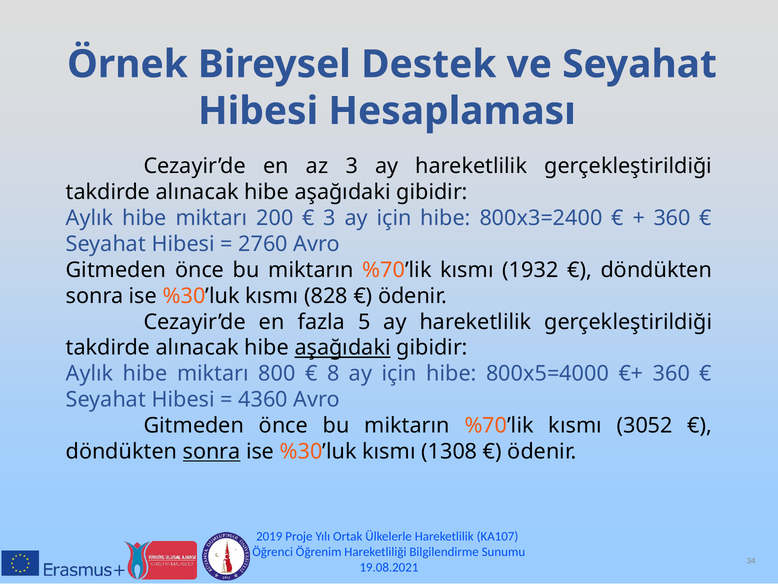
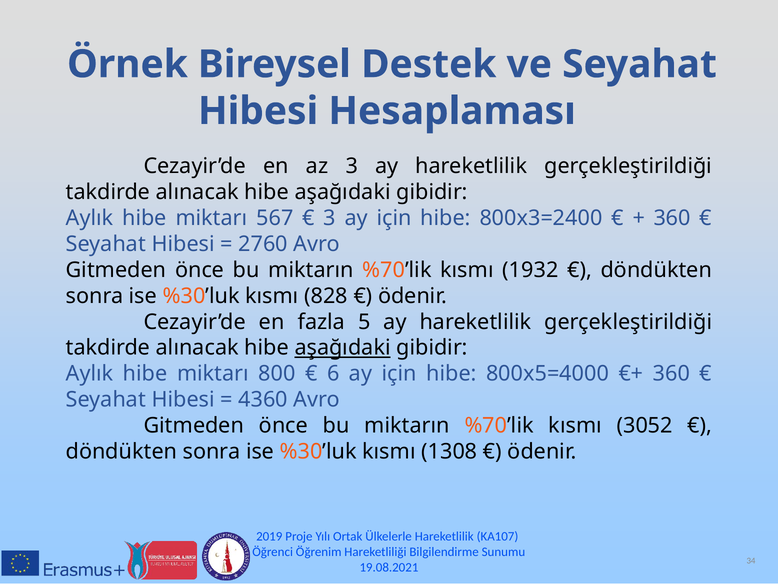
200: 200 -> 567 (275, 218)
8: 8 -> 6 (333, 374)
sonra underline: present -> none (212, 451)
